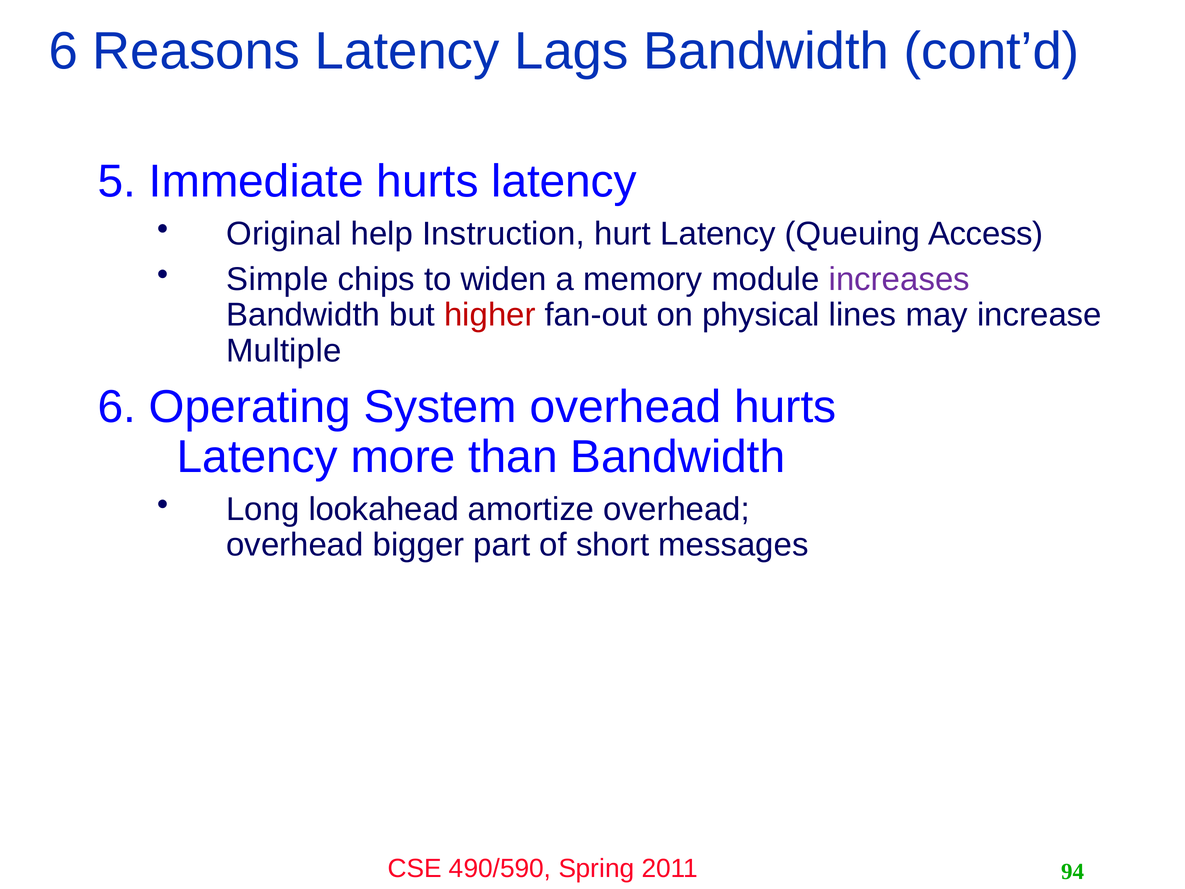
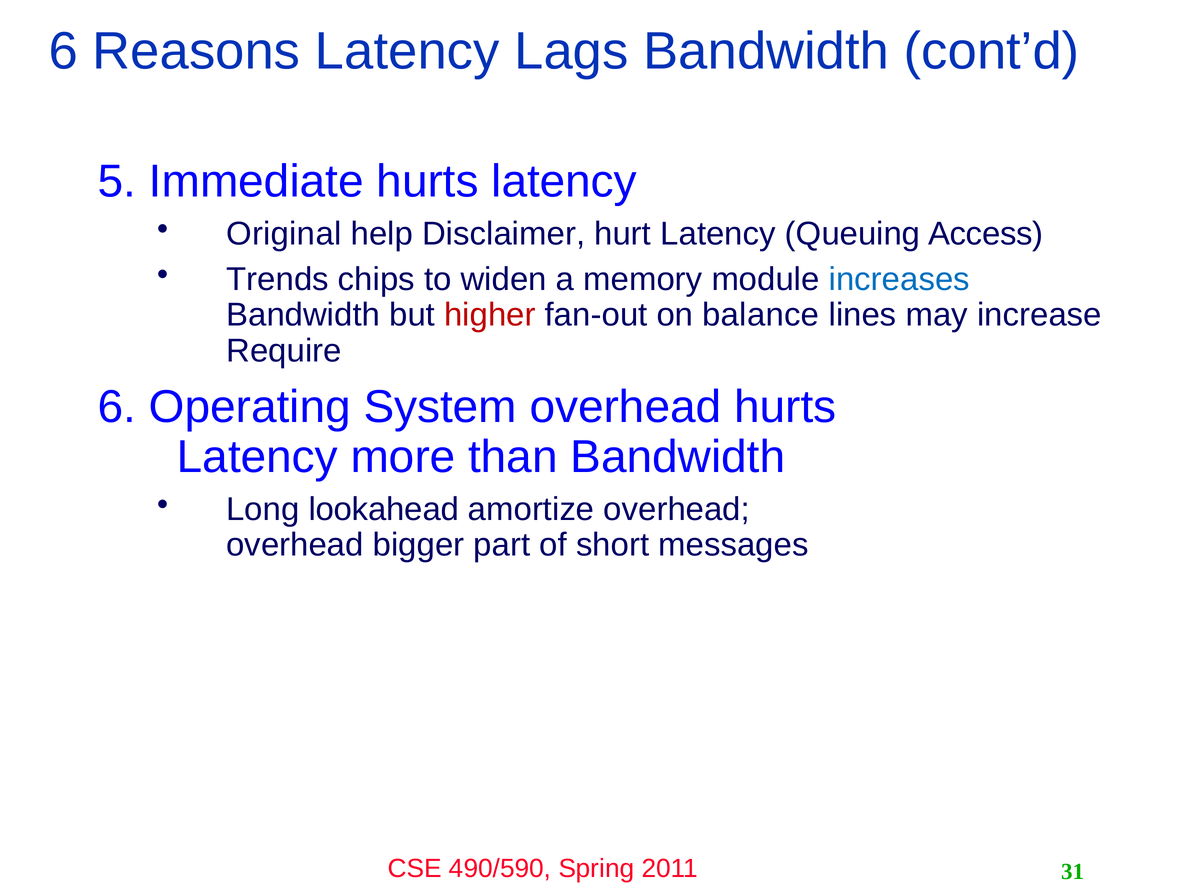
Instruction: Instruction -> Disclaimer (504, 234)
Simple: Simple -> Trends (278, 279)
increases colour: purple -> blue (899, 279)
physical: physical -> balance (761, 315)
Multiple: Multiple -> Require (284, 351)
94: 94 -> 31 (1073, 871)
